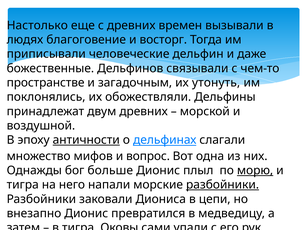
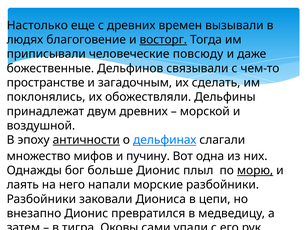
восторг underline: none -> present (163, 40)
дельфин: дельфин -> повсюду (198, 54)
утонуть: утонуть -> сделать (216, 83)
и вопрос: вопрос -> пучину (148, 156)
тигра: тигра -> лаять (23, 185)
разбойники underline: present -> none (223, 185)
